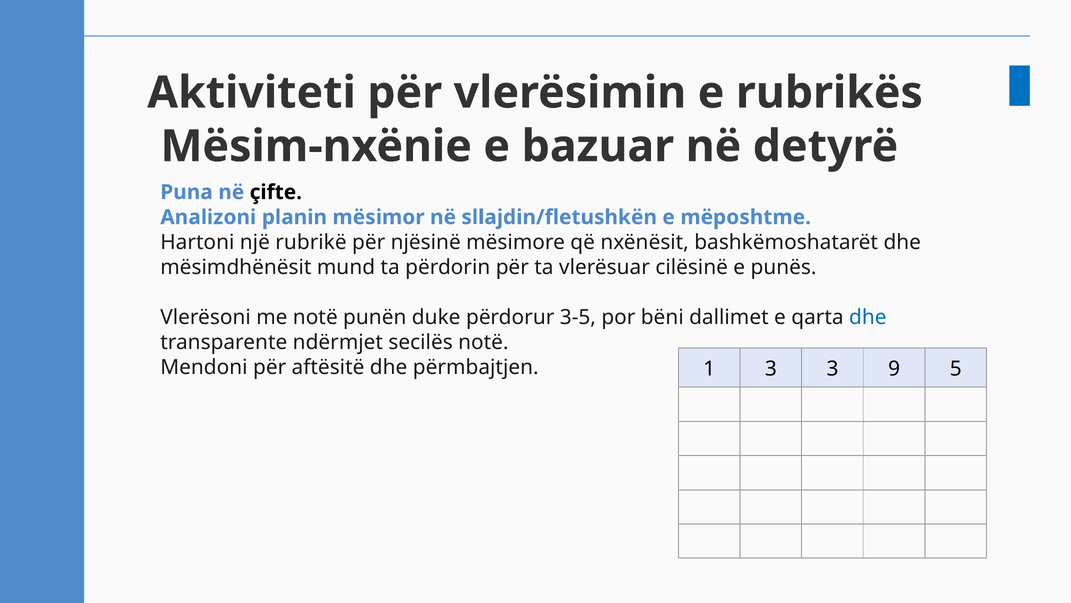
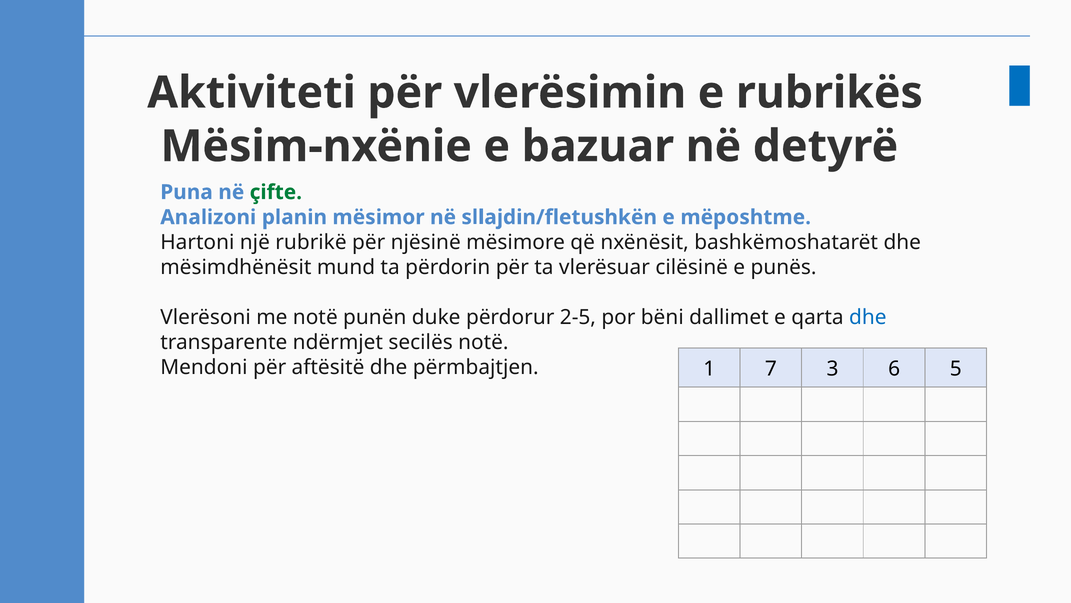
çifte colour: black -> green (276, 192)
3-5: 3-5 -> 2-5 (578, 317)
1 3: 3 -> 7 (771, 369)
9: 9 -> 6 (894, 369)
